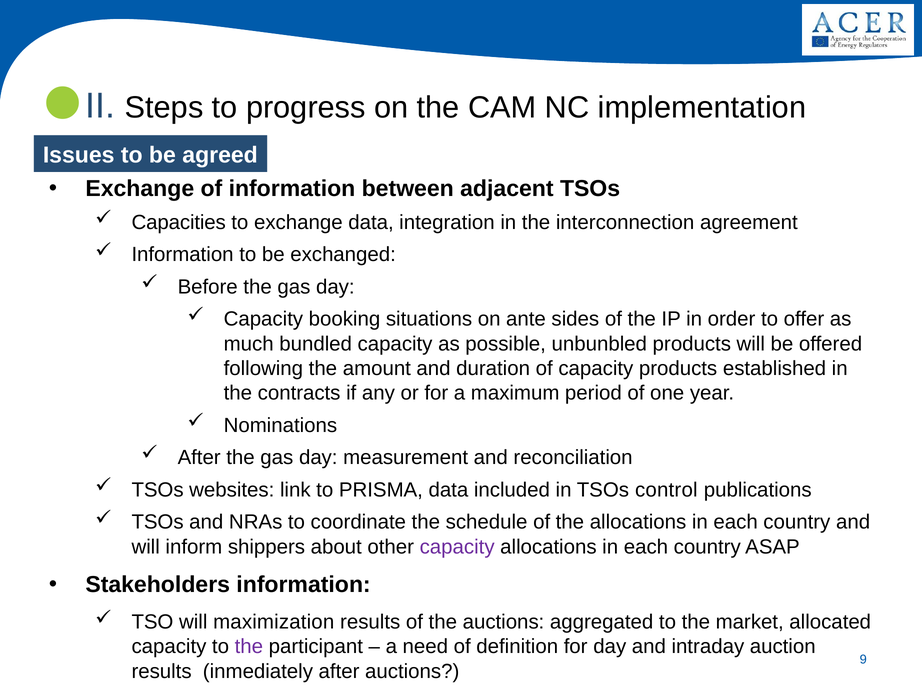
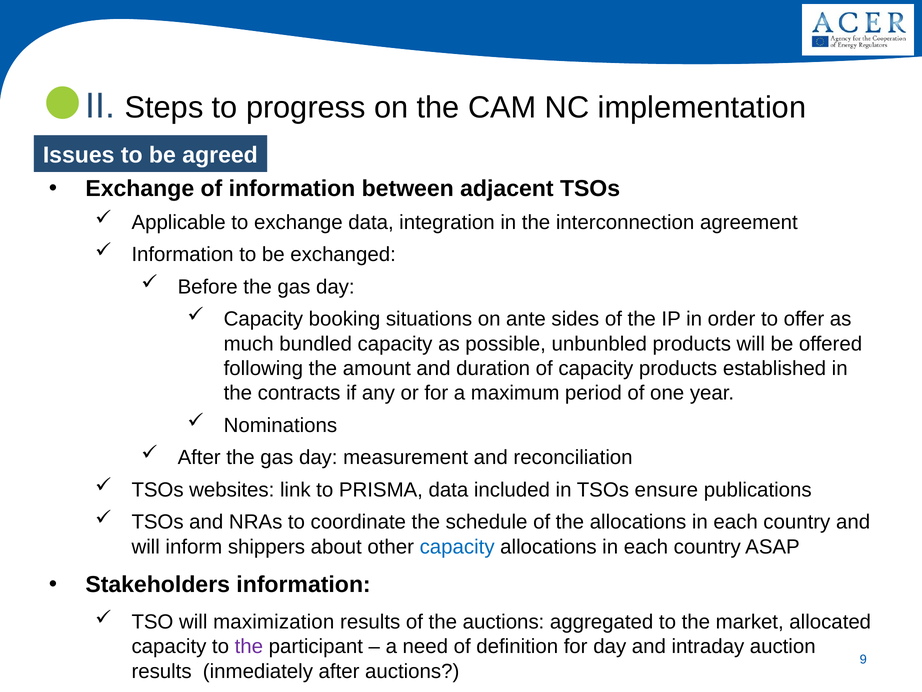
Capacities: Capacities -> Applicable (179, 222)
control: control -> ensure (666, 490)
capacity colour: purple -> blue (457, 546)
